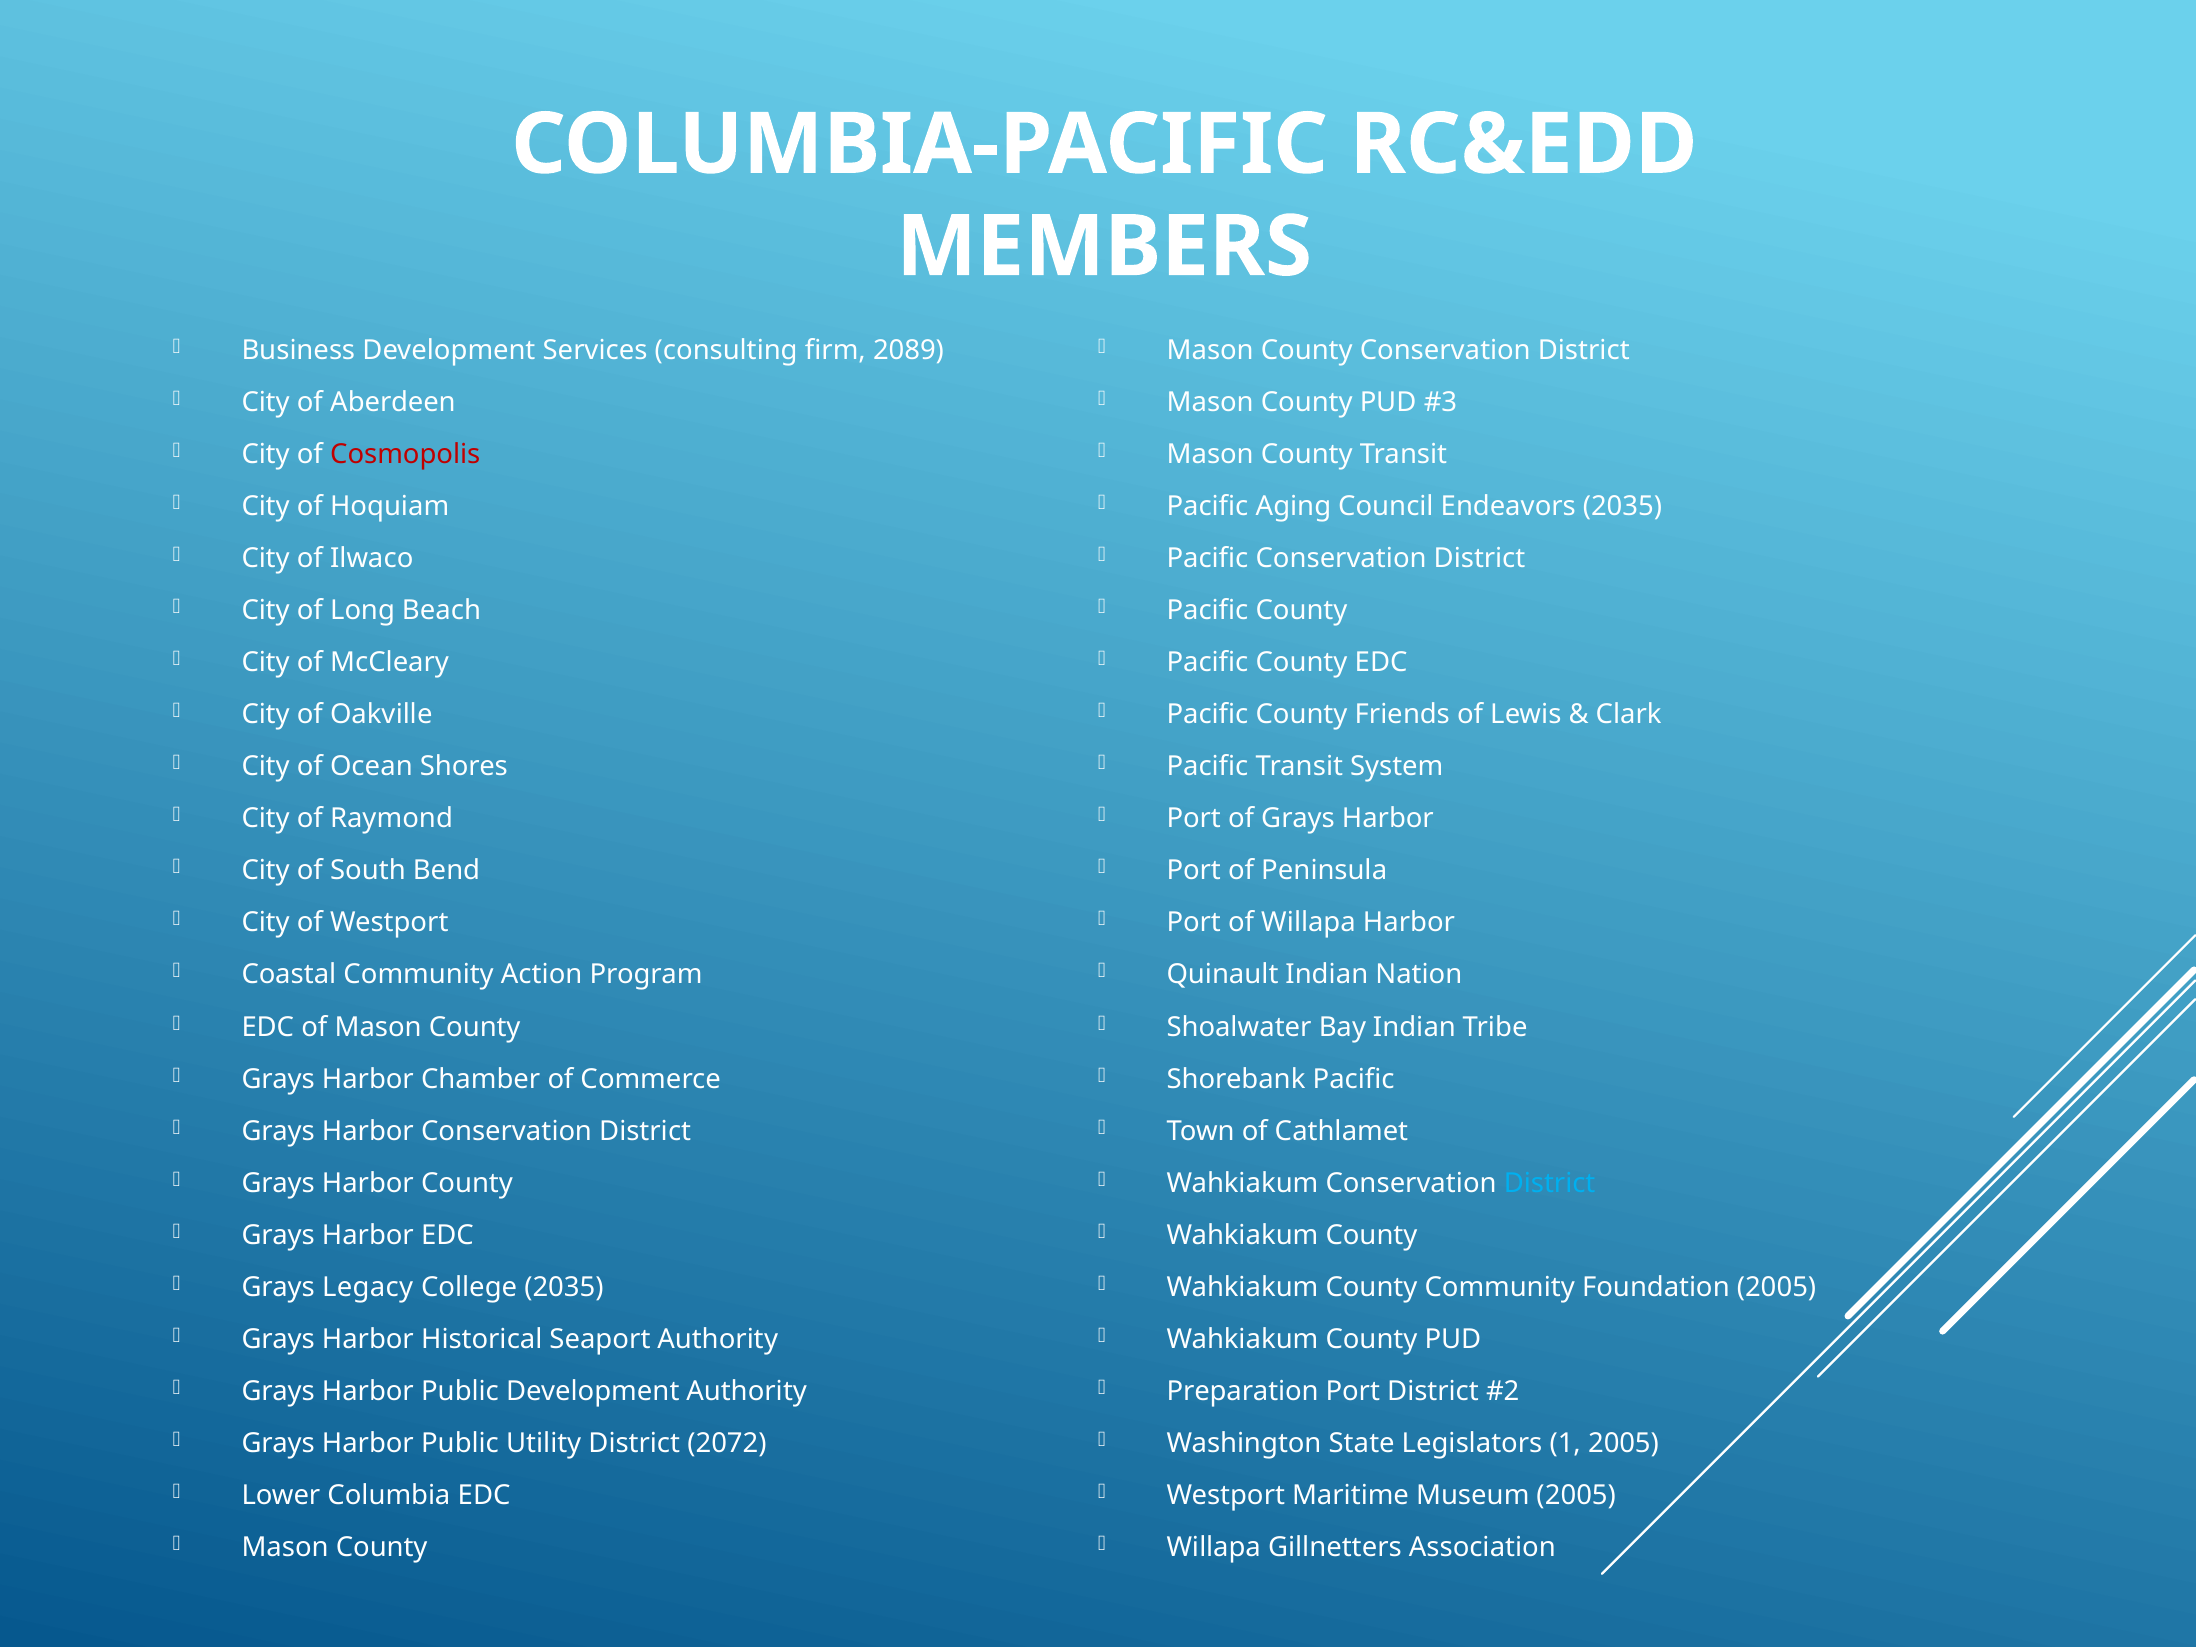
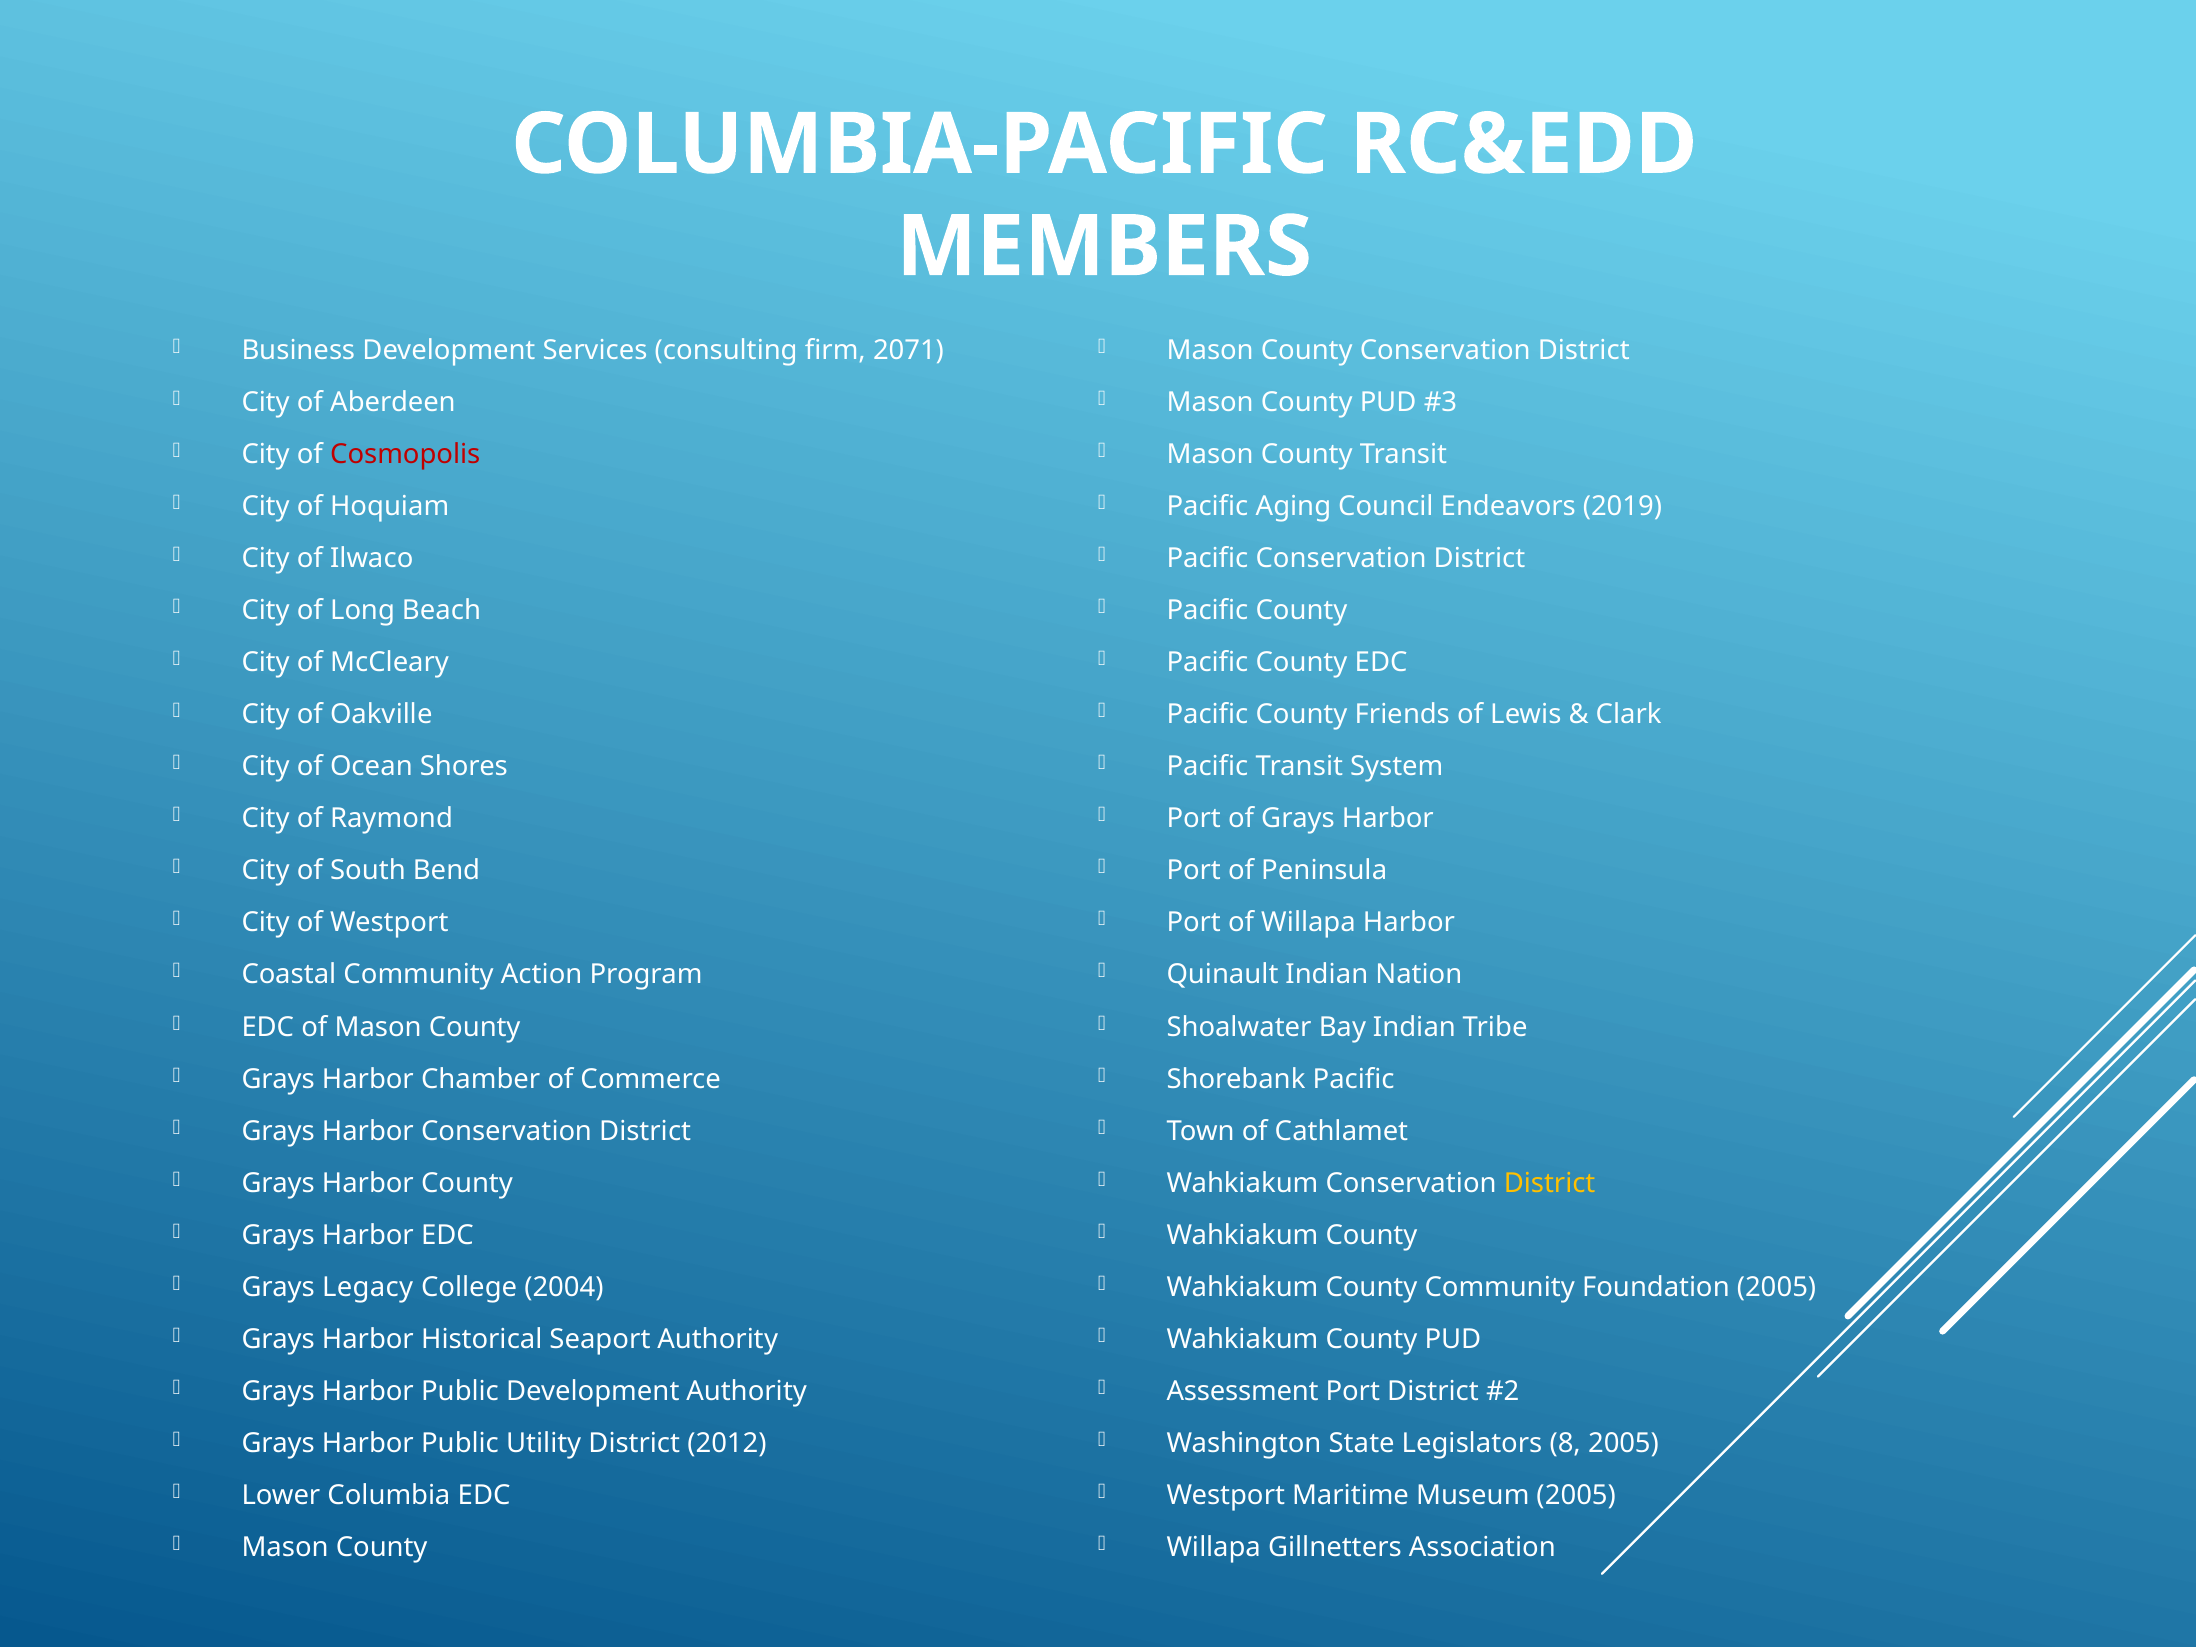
2089: 2089 -> 2071 (908, 350)
Endeavors 2035: 2035 -> 2019 (1622, 506)
District colour: light blue -> yellow (1550, 1183)
College 2035: 2035 -> 2004 (564, 1287)
Preparation: Preparation -> Assessment (1243, 1391)
2072: 2072 -> 2012 (727, 1443)
1: 1 -> 8 (1565, 1443)
